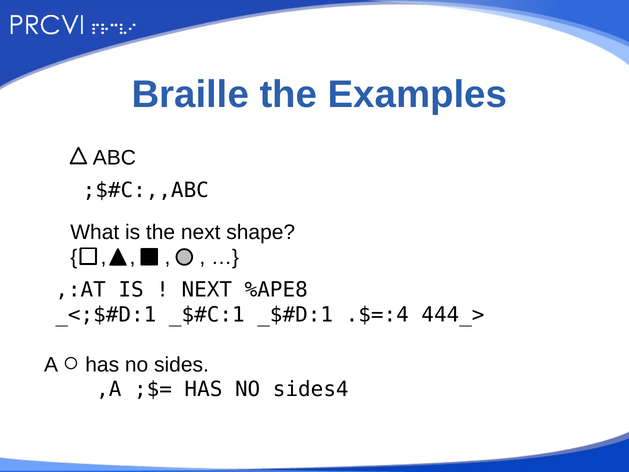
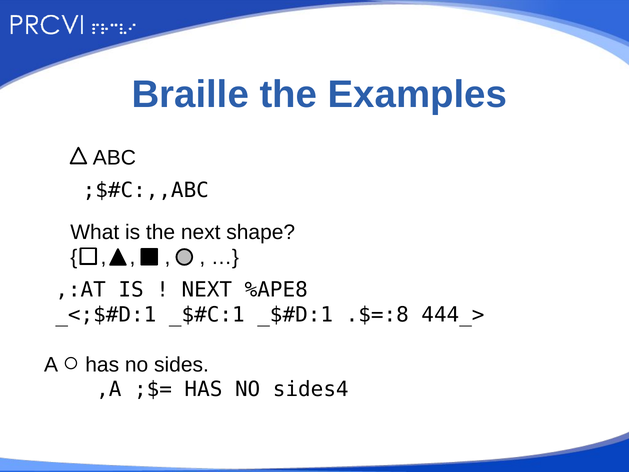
.$=:4: .$=:4 -> .$=:8 (377, 315)
